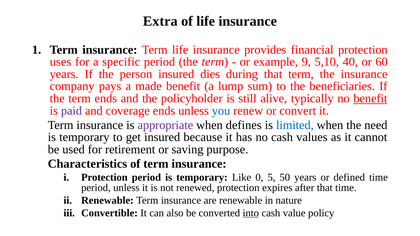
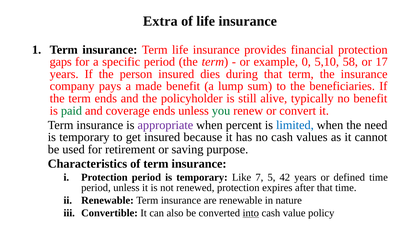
uses: uses -> gaps (61, 62)
9: 9 -> 0 (306, 62)
40: 40 -> 58 (350, 62)
60: 60 -> 17 (382, 62)
benefit underline: present -> none (370, 99)
paid colour: purple -> green (71, 111)
you colour: blue -> green (221, 111)
defines: defines -> percent (244, 125)
0: 0 -> 7 (259, 178)
50: 50 -> 42 (285, 178)
